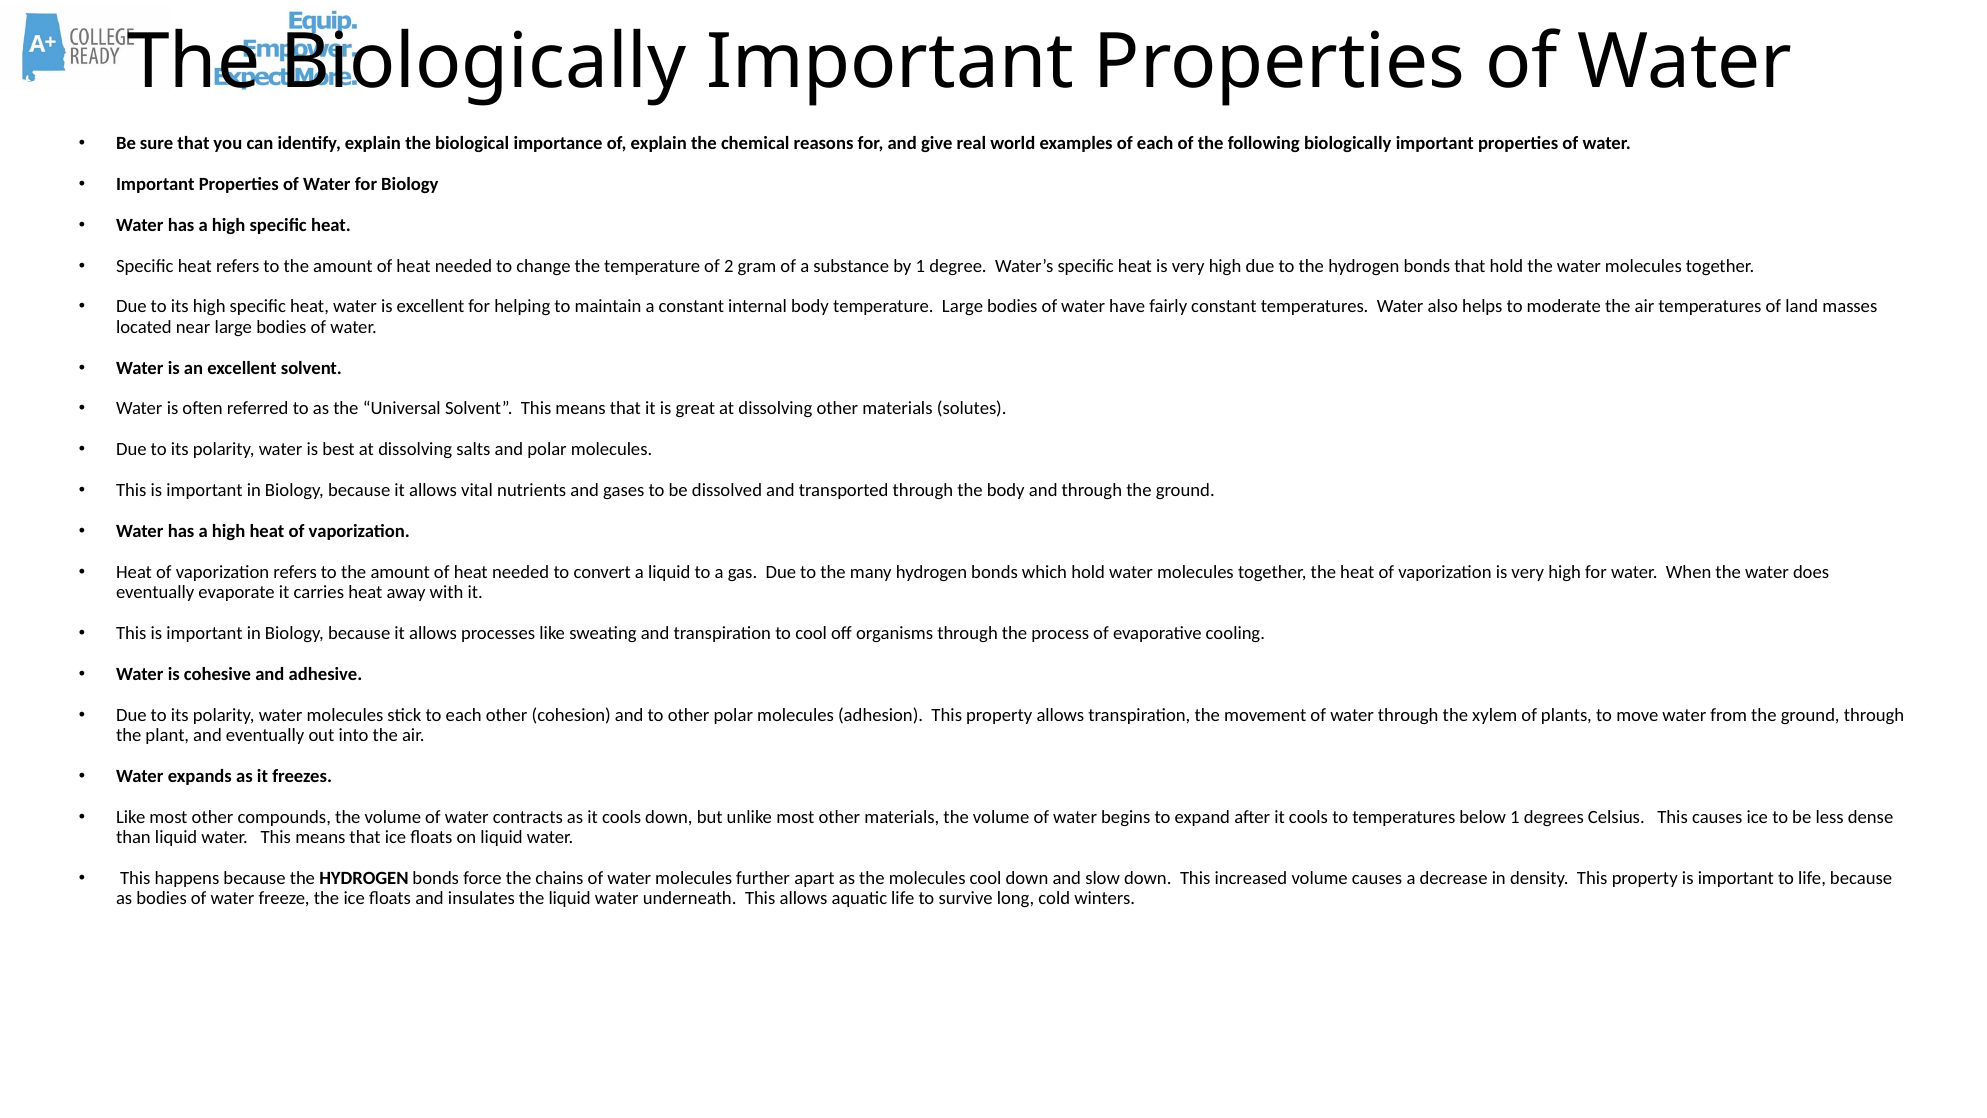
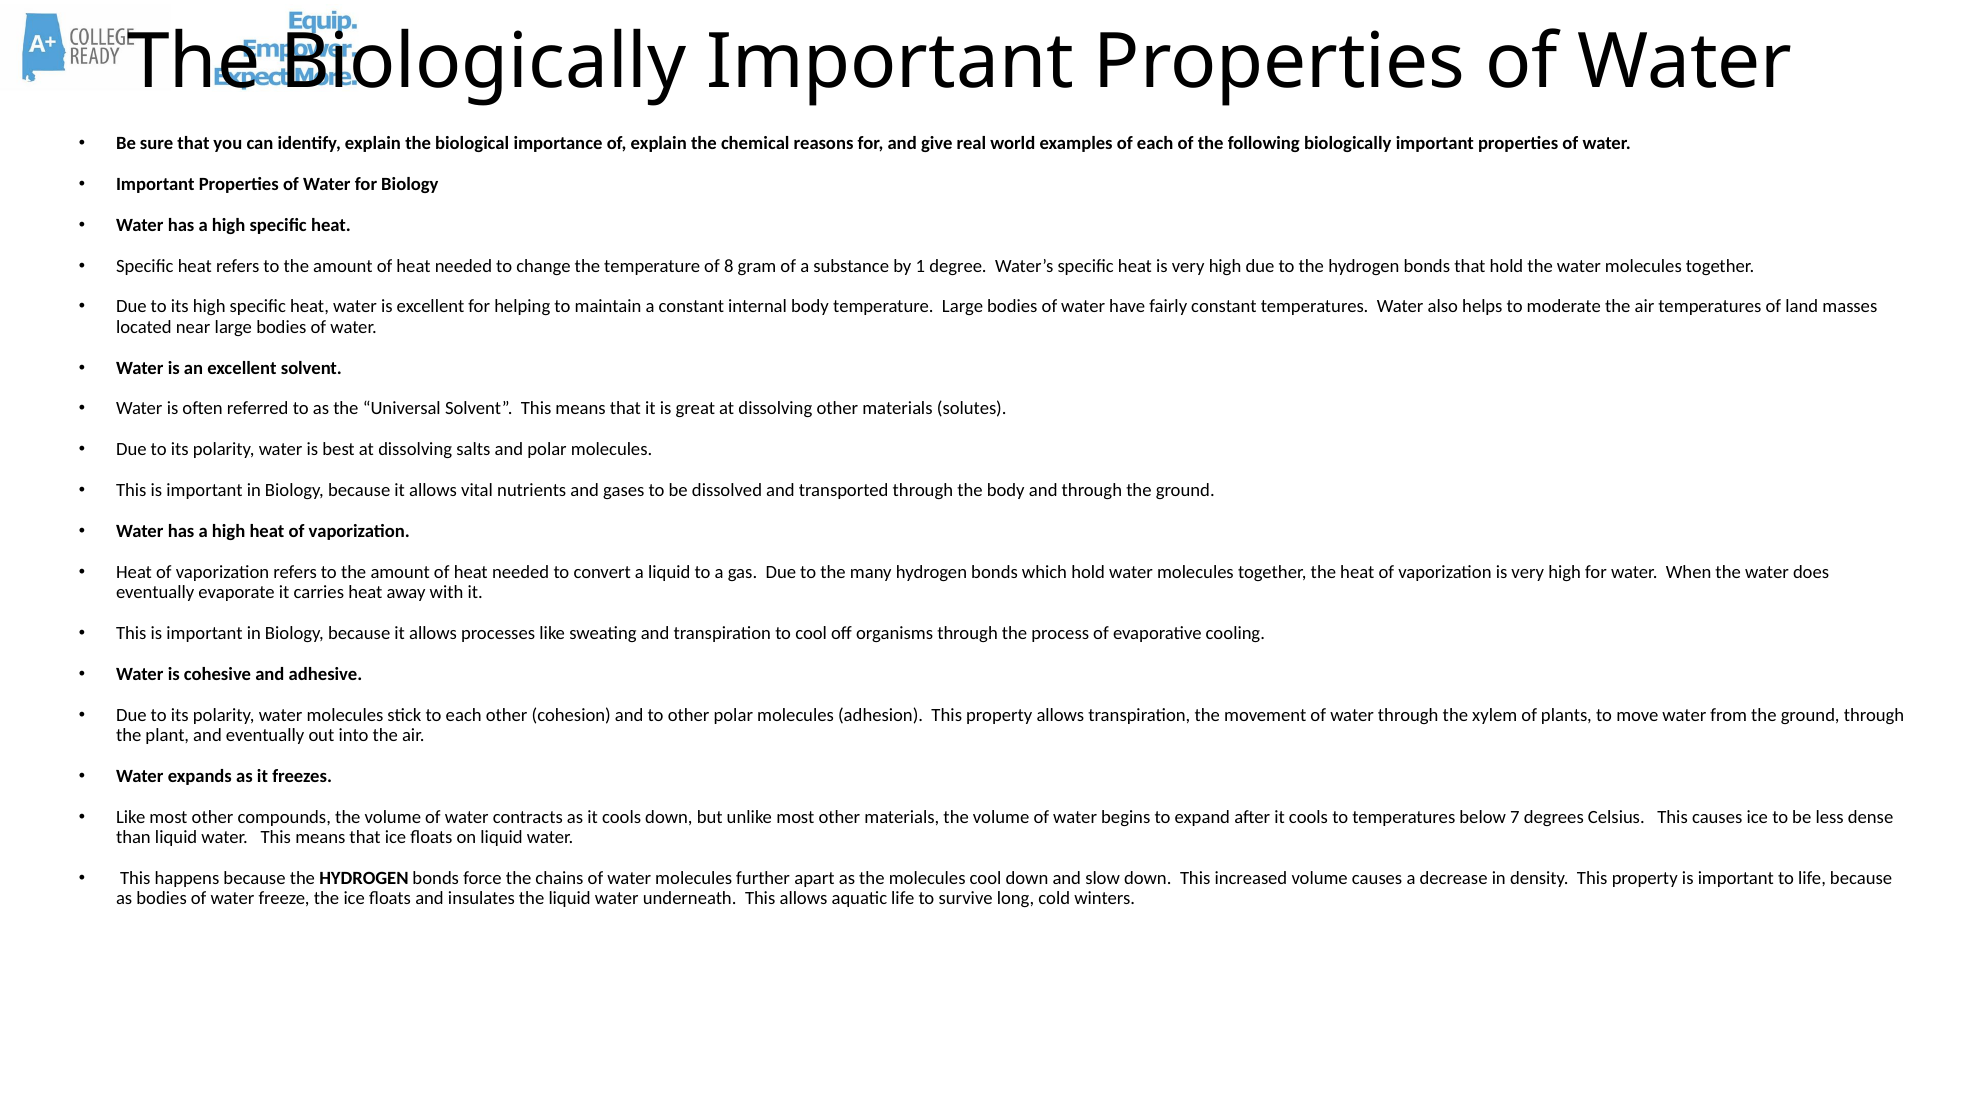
2: 2 -> 8 (729, 266)
below 1: 1 -> 7 (1515, 817)
